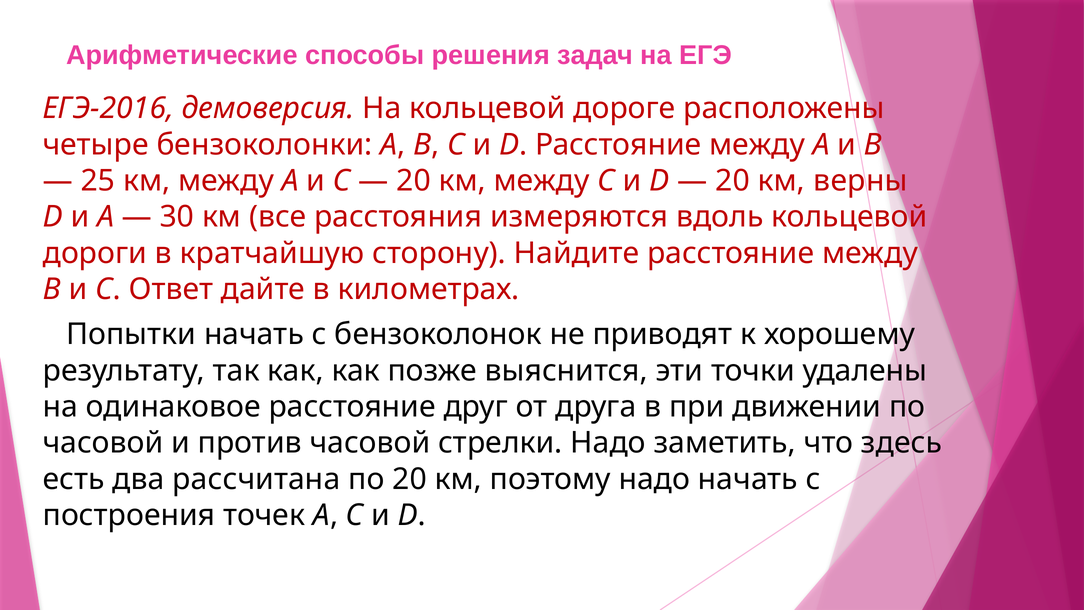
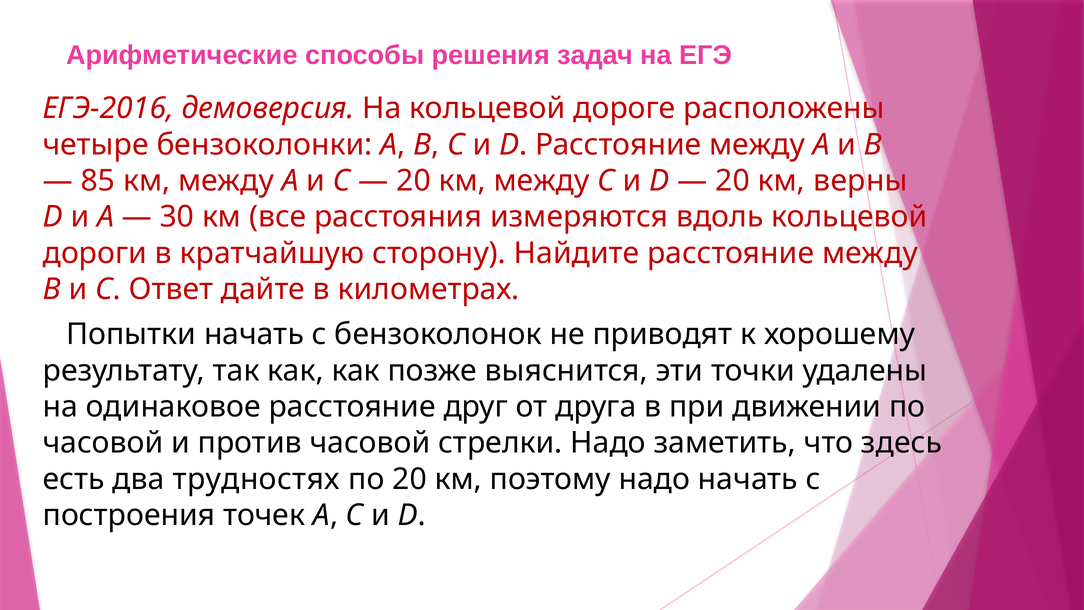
25: 25 -> 85 (98, 181)
рассчитана: рассчитана -> трудностях (256, 479)
